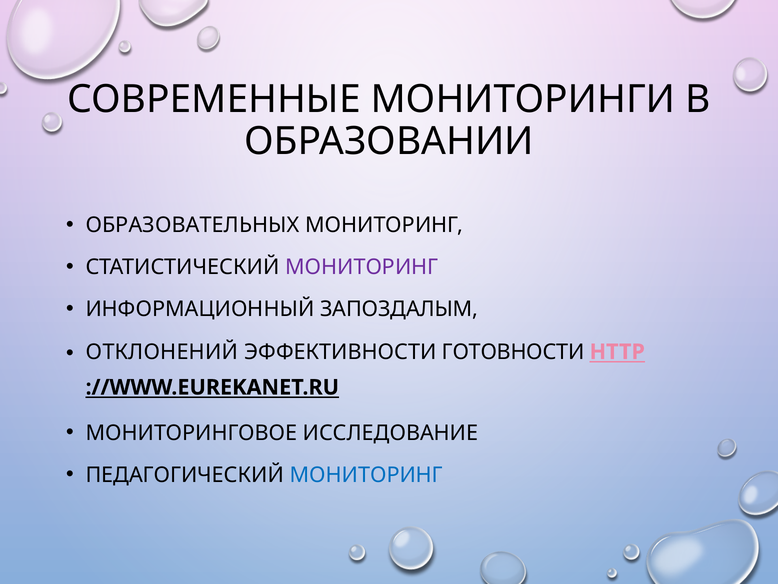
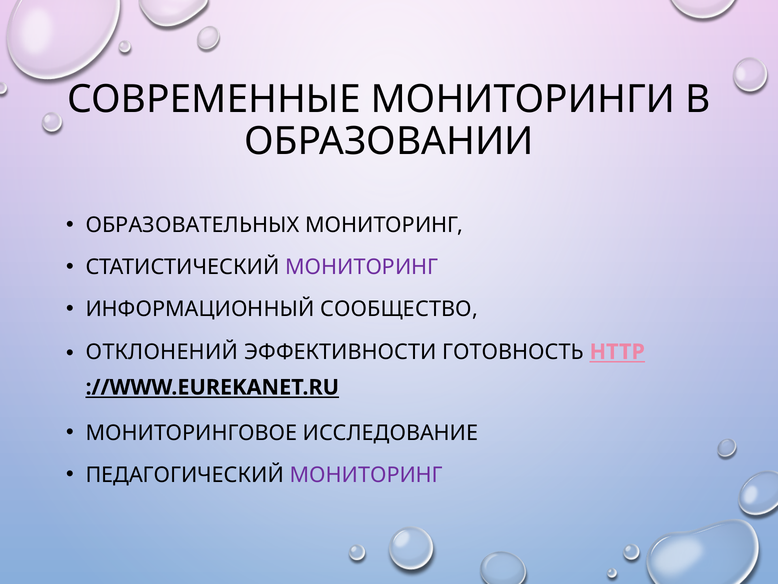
ЗАПОЗДАЛЫМ: ЗАПОЗДАЛЫМ -> СООБЩЕСТВО (399, 309)
ГОТОВНОСТИ: ГОТОВНОСТИ -> ГОТОВНОСТЬ (513, 352)
МОНИТОРИНГ colour: blue -> purple (366, 475)
